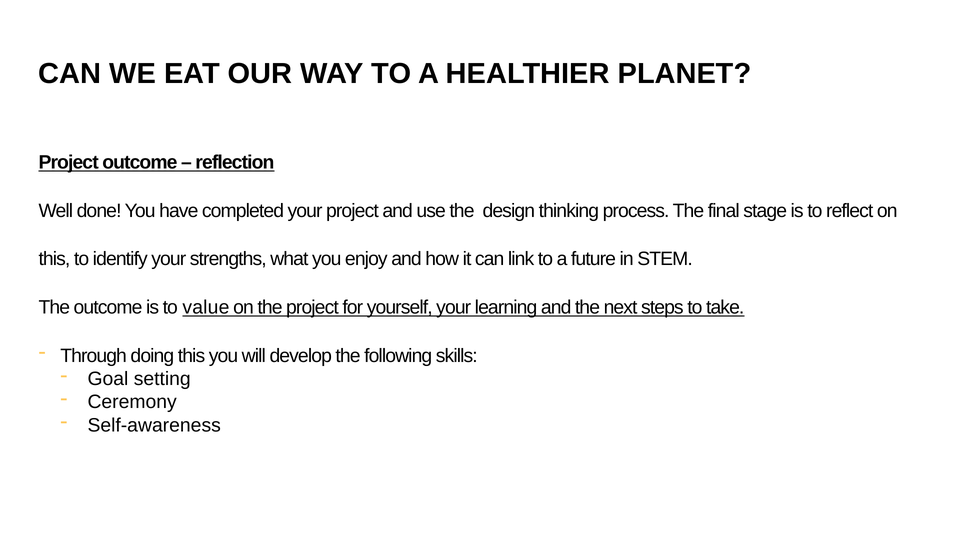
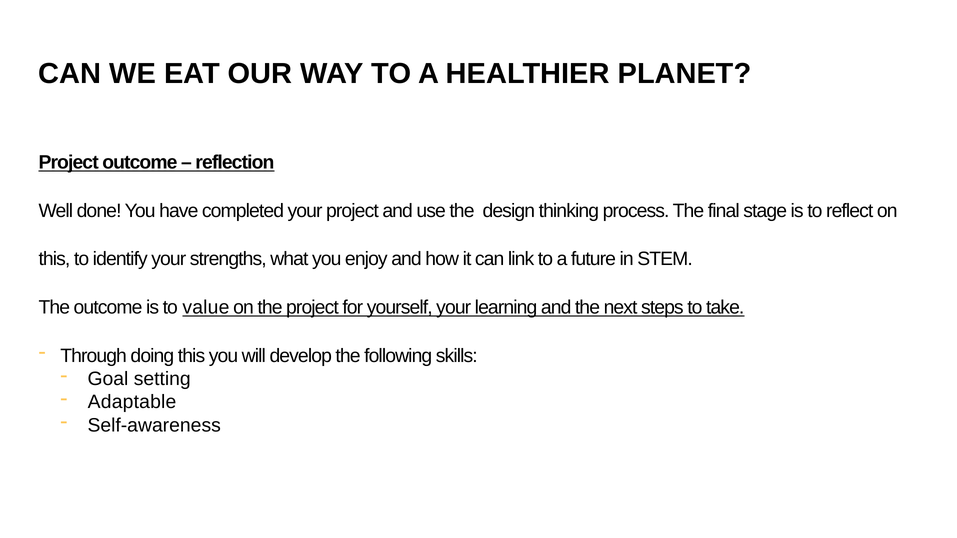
Ceremony: Ceremony -> Adaptable (132, 402)
